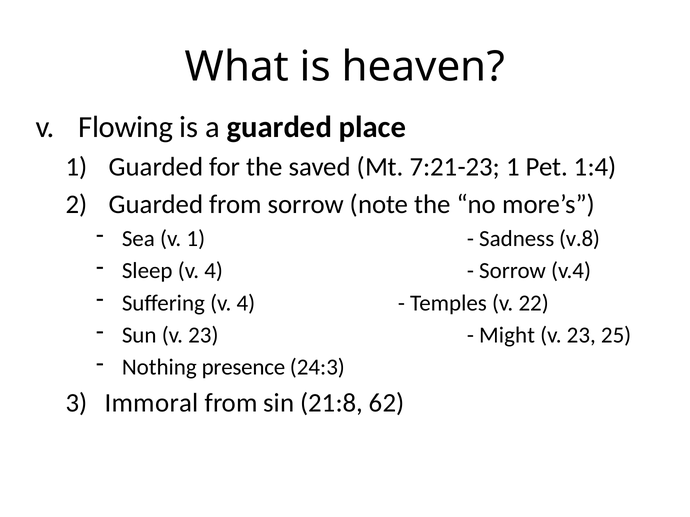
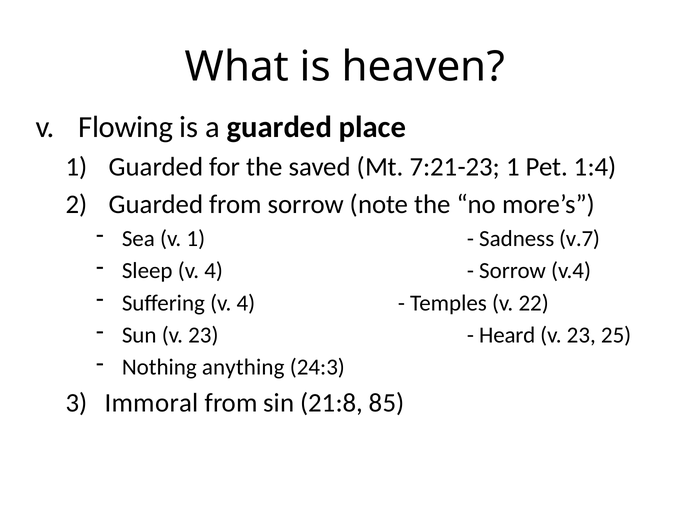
v.8: v.8 -> v.7 (580, 239)
Might: Might -> Heard (507, 336)
presence: presence -> anything (243, 368)
62: 62 -> 85 (387, 403)
